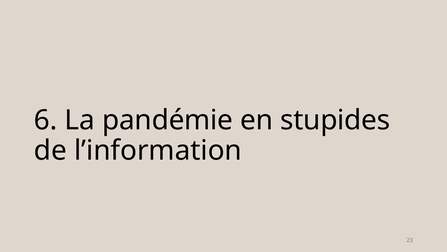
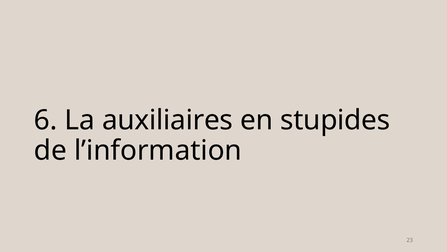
pandémie: pandémie -> auxiliaires (168, 120)
